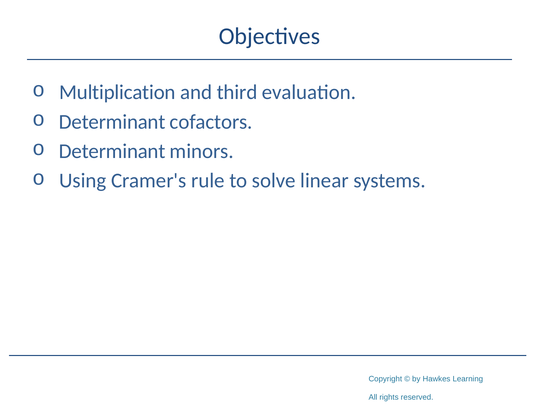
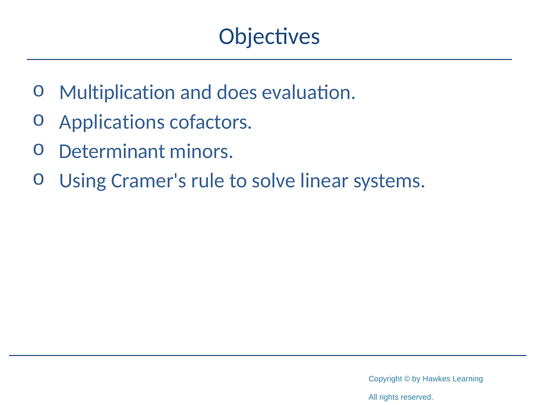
third: third -> does (237, 92)
Determinant: Determinant -> Applications (112, 122)
